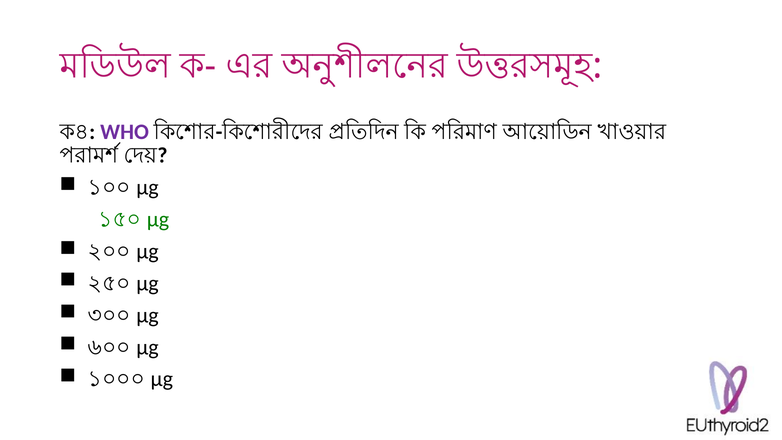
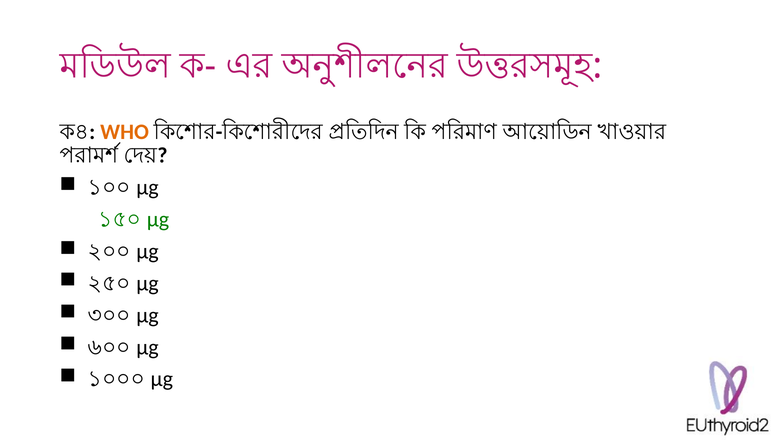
WHO colour: purple -> orange (125, 132)
